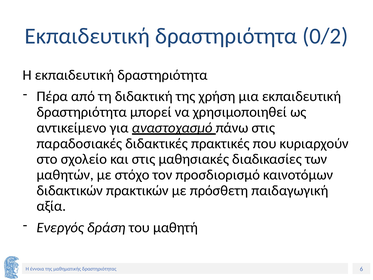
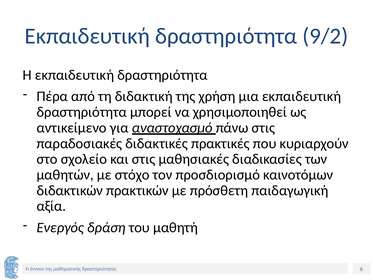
0/2: 0/2 -> 9/2 (325, 36)
